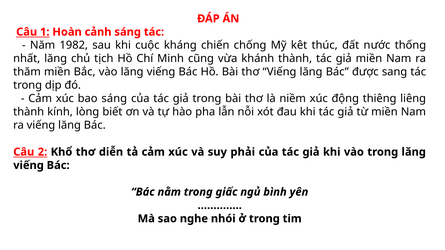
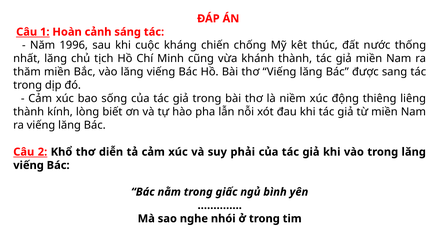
1982: 1982 -> 1996 (74, 45)
bao sáng: sáng -> sống (114, 99)
